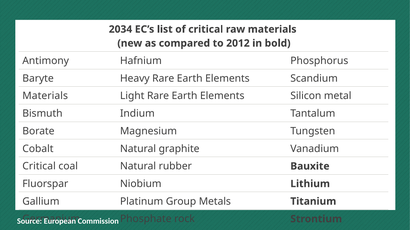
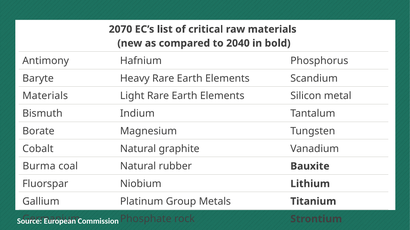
2034: 2034 -> 2070 (120, 29)
2012: 2012 -> 2040 (238, 43)
Critical: Critical -> Burma (39, 167)
